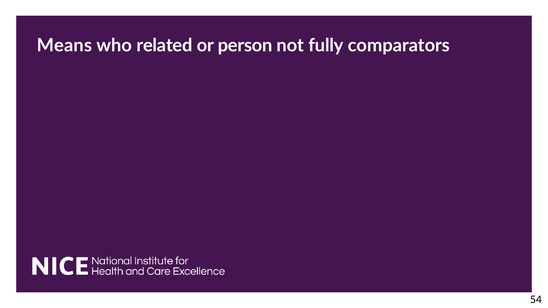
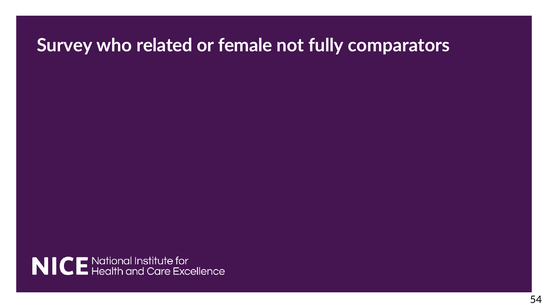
Means: Means -> Survey (65, 45)
person: person -> female (245, 45)
